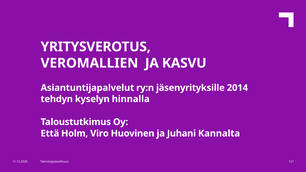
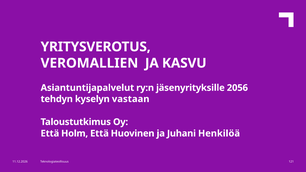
2014: 2014 -> 2056 (237, 88)
hinnalla: hinnalla -> vastaan (131, 99)
Holm Viro: Viro -> Että (99, 134)
Kannalta: Kannalta -> Henkilöä (219, 134)
